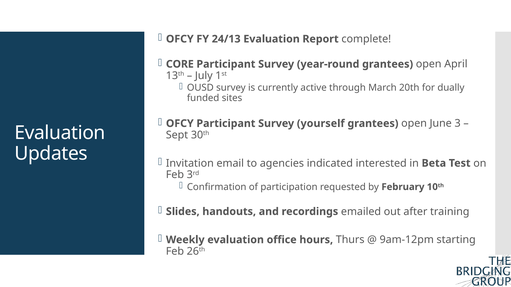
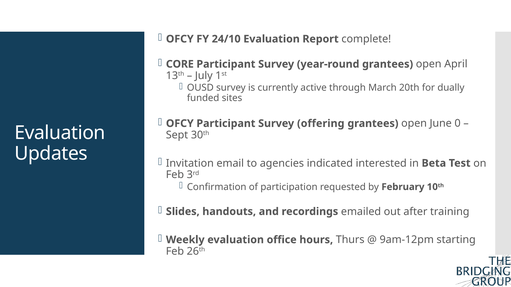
24/13: 24/13 -> 24/10 (226, 39)
yourself: yourself -> offering (321, 124)
3: 3 -> 0 (458, 124)
